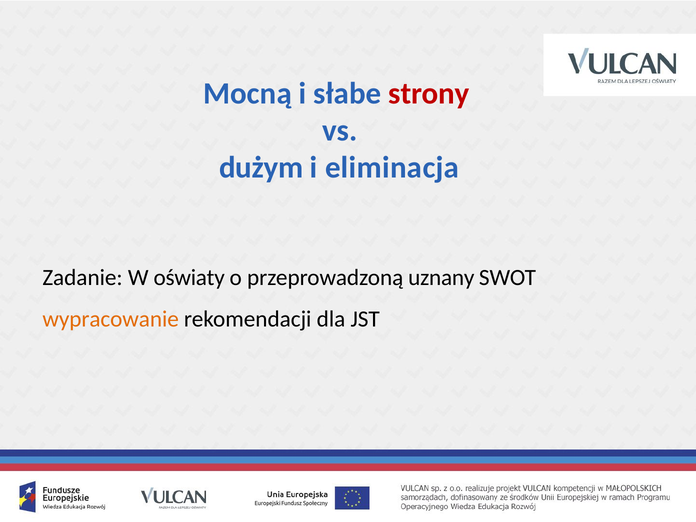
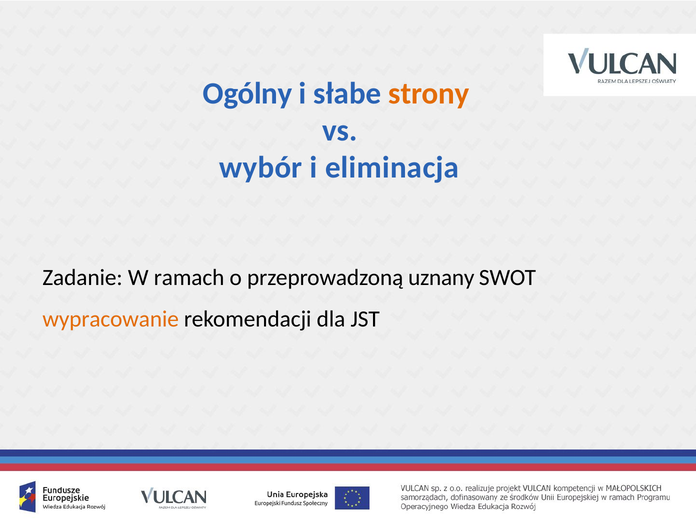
Mocną: Mocną -> Ogólny (248, 93)
strony colour: red -> orange (429, 93)
dużym: dużym -> wybór (261, 168)
oświaty: oświaty -> ramach (189, 277)
